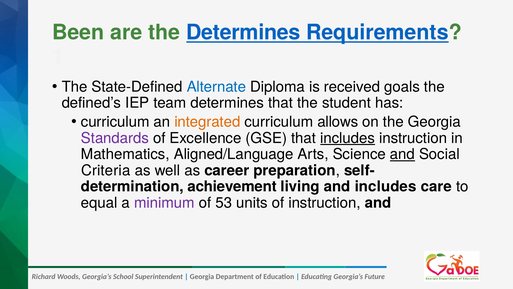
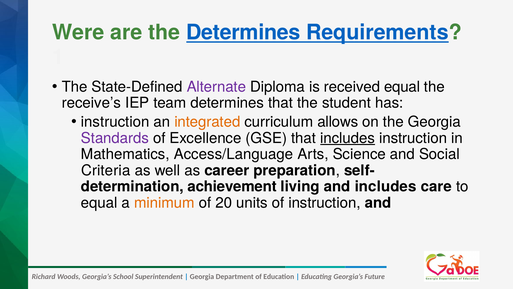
Been: Been -> Were (78, 32)
Alternate colour: blue -> purple (216, 87)
received goals: goals -> equal (402, 87)
defined’s: defined’s -> receive’s (91, 103)
curriculum: curriculum -> instruction (115, 122)
Aligned/Language: Aligned/Language -> Access/Language (234, 154)
and underline: present -> none (402, 154)
minimum colour: purple -> orange (164, 203)
53: 53 -> 20 (224, 203)
